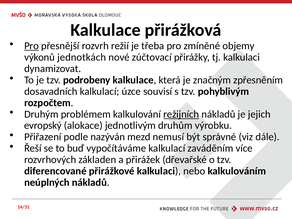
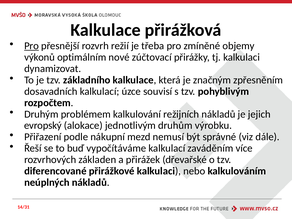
jednotkách: jednotkách -> optimálním (82, 57)
podrobeny: podrobeny -> základního (87, 80)
režijních underline: present -> none (181, 114)
nazýván: nazýván -> nákupní (108, 137)
